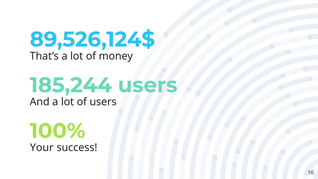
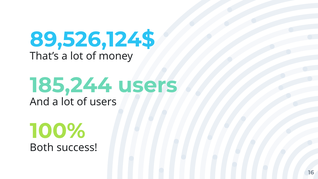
Your: Your -> Both (42, 148)
